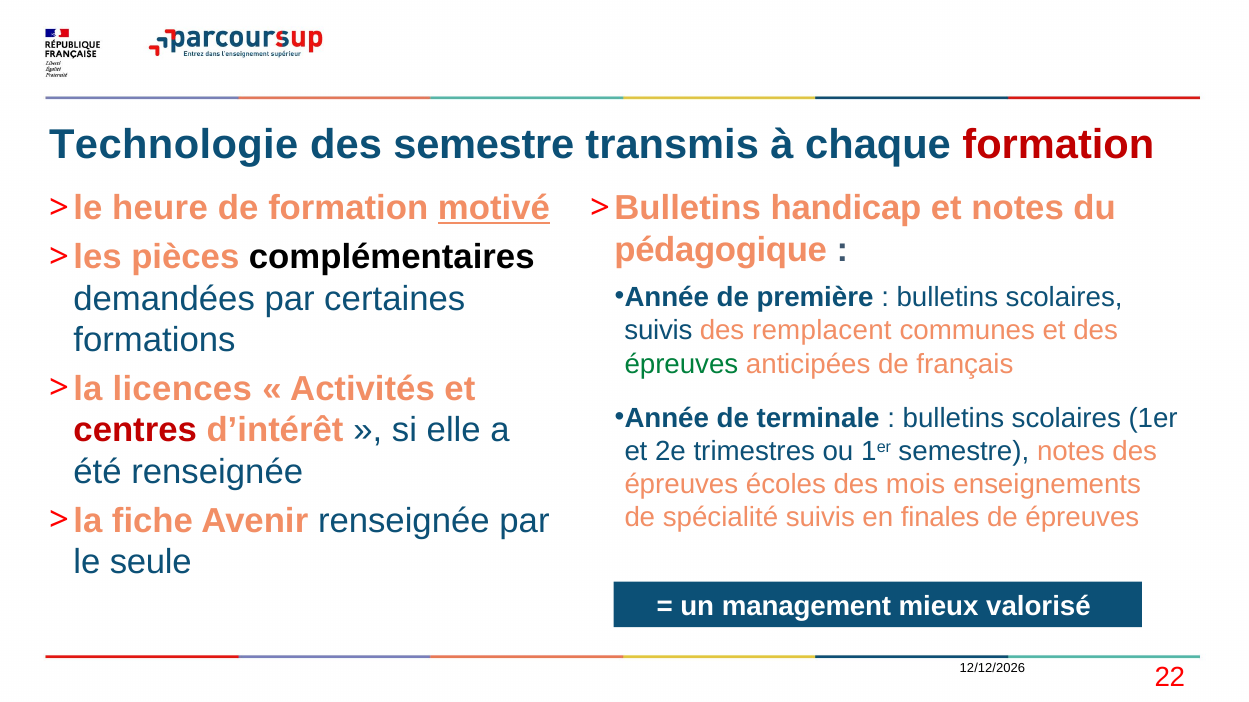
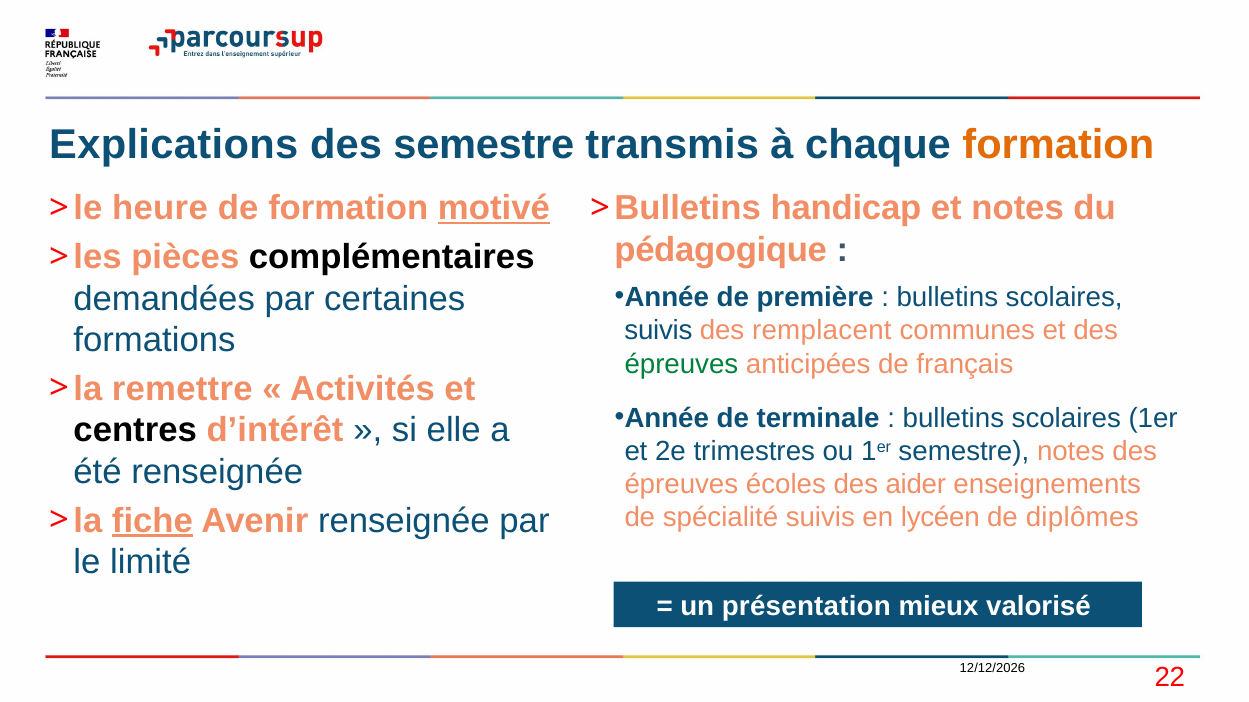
Technologie: Technologie -> Explications (174, 145)
formation colour: red -> orange (1058, 145)
licences: licences -> remettre (182, 389)
centres colour: red -> black (135, 431)
mois: mois -> aider (916, 485)
finales: finales -> lycéen (940, 518)
de épreuves: épreuves -> diplômes (1082, 518)
fiche underline: none -> present (152, 521)
seule: seule -> limité (151, 563)
management: management -> présentation (806, 607)
